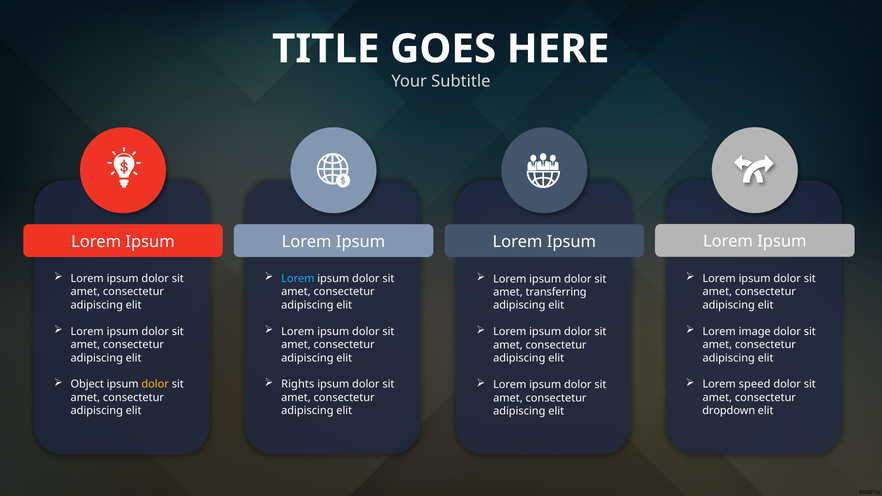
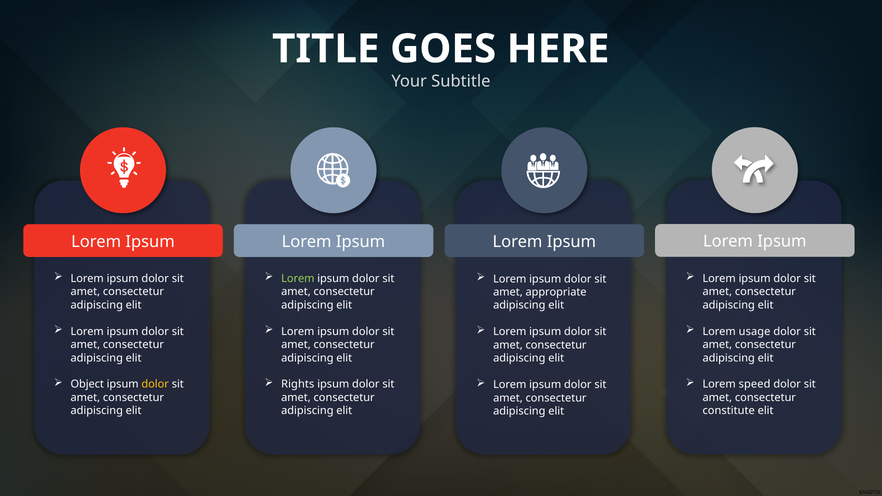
Lorem colour: light blue -> light green (298, 279)
transferring: transferring -> appropriate (556, 292)
image: image -> usage (755, 332)
dropdown: dropdown -> constitute (729, 411)
